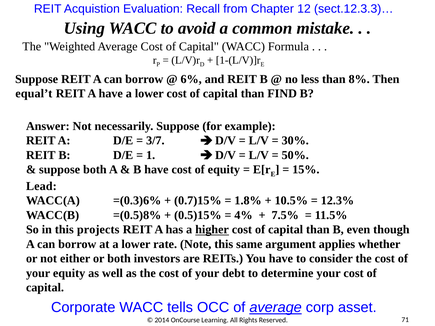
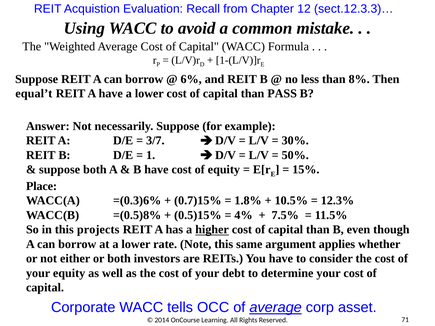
FIND: FIND -> PASS (282, 94)
Lead: Lead -> Place (42, 186)
